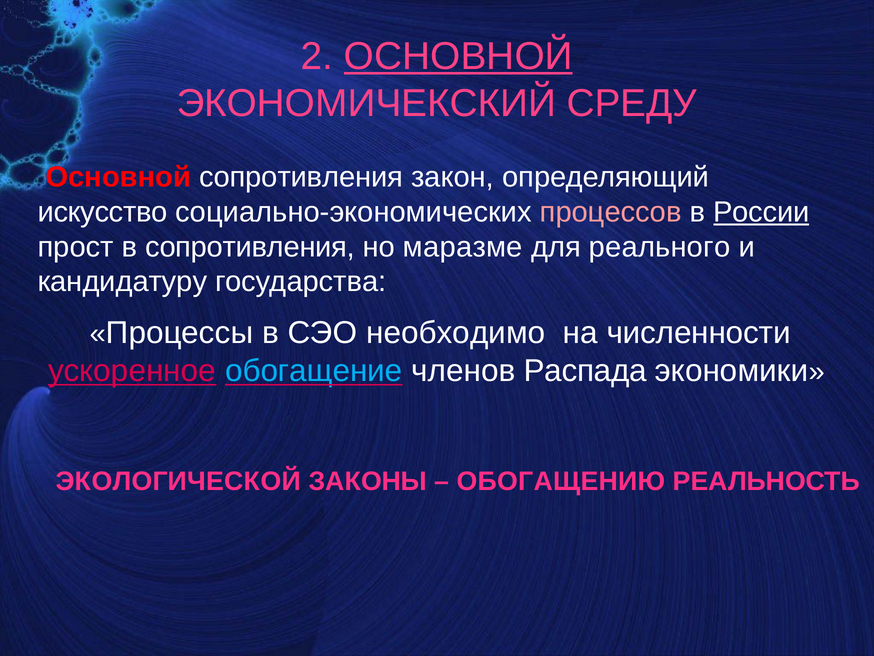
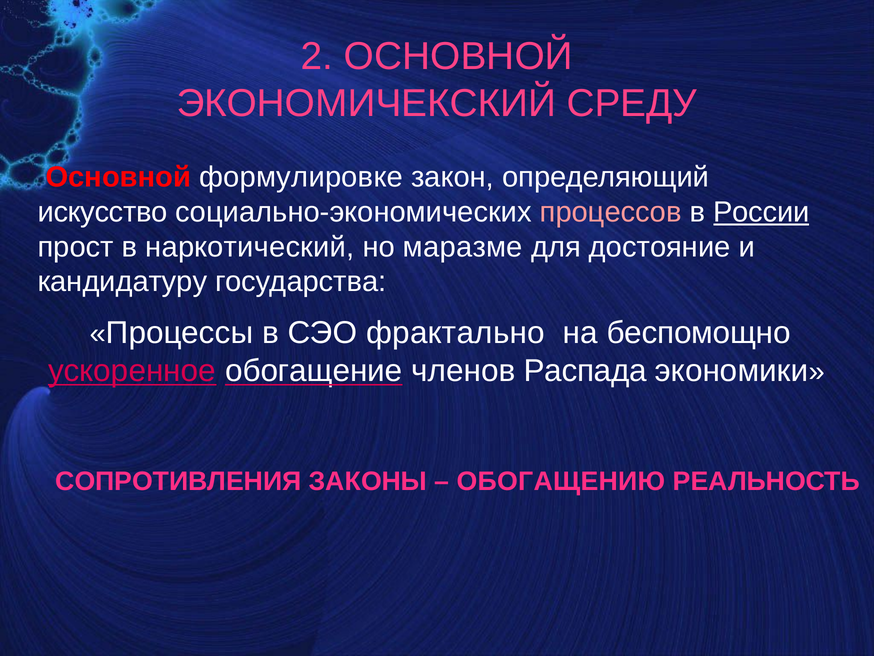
ОСНОВНОЙ underline: present -> none (458, 57)
Основной сопротивления: сопротивления -> формулировке (301, 177)
в сопротивления: сопротивления -> наркотический (250, 247)
реального: реального -> достояние (660, 247)
необходимо: необходимо -> фрактально (456, 333)
численности: численности -> беспомощно (699, 333)
обогащение colour: light blue -> white (314, 371)
ЭКОЛОГИЧЕСКОЙ: ЭКОЛОГИЧЕСКОЙ -> СОПРОТИВЛЕНИЯ (178, 481)
